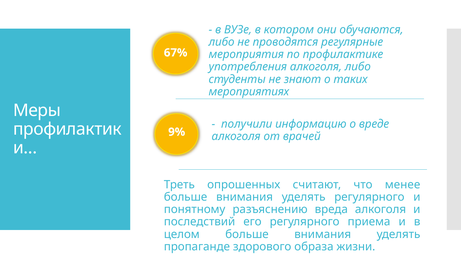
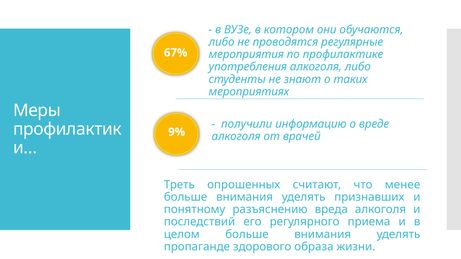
уделять регулярного: регулярного -> признавших (369, 197)
